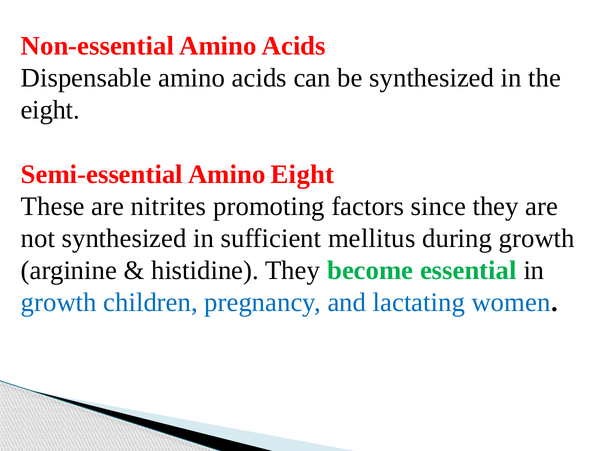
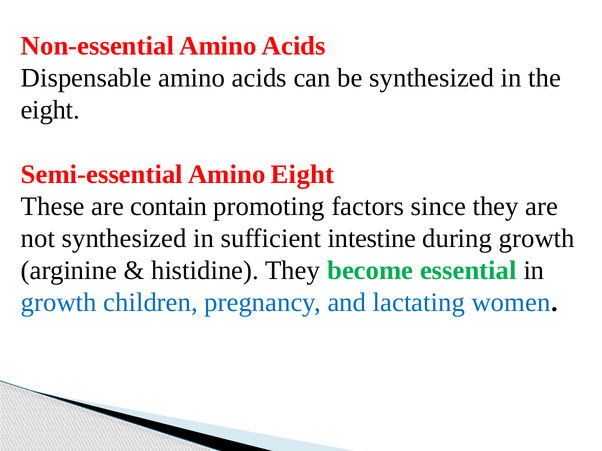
nitrites: nitrites -> contain (169, 207)
mellitus: mellitus -> intestine (372, 239)
